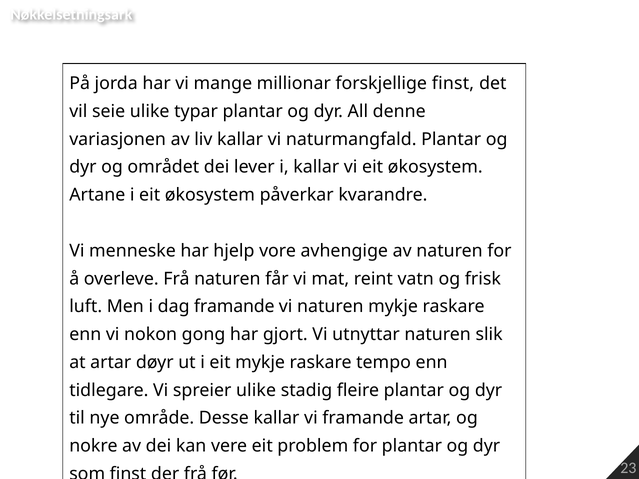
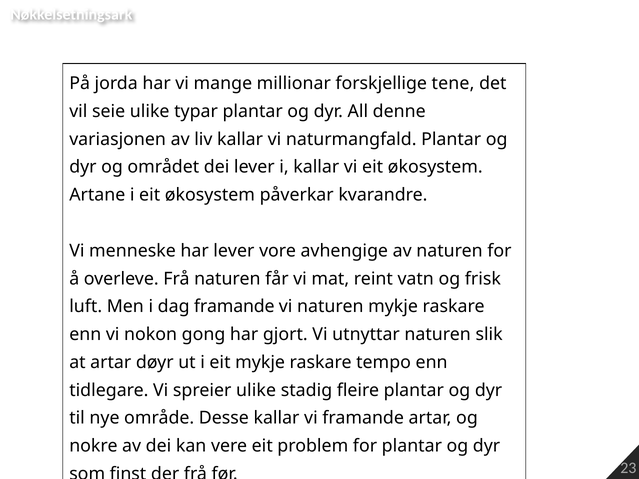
forskjellige finst: finst -> tene (453, 84)
har hjelp: hjelp -> lever (234, 251)
